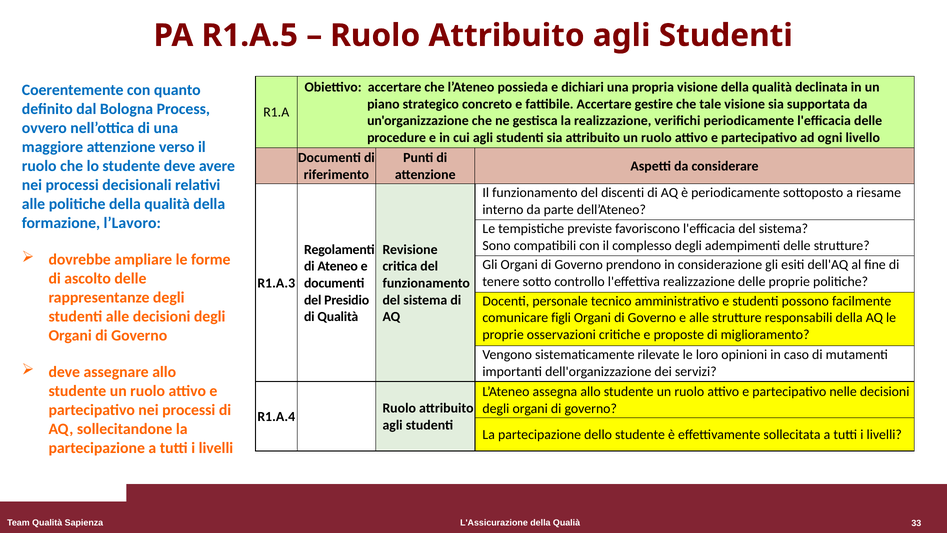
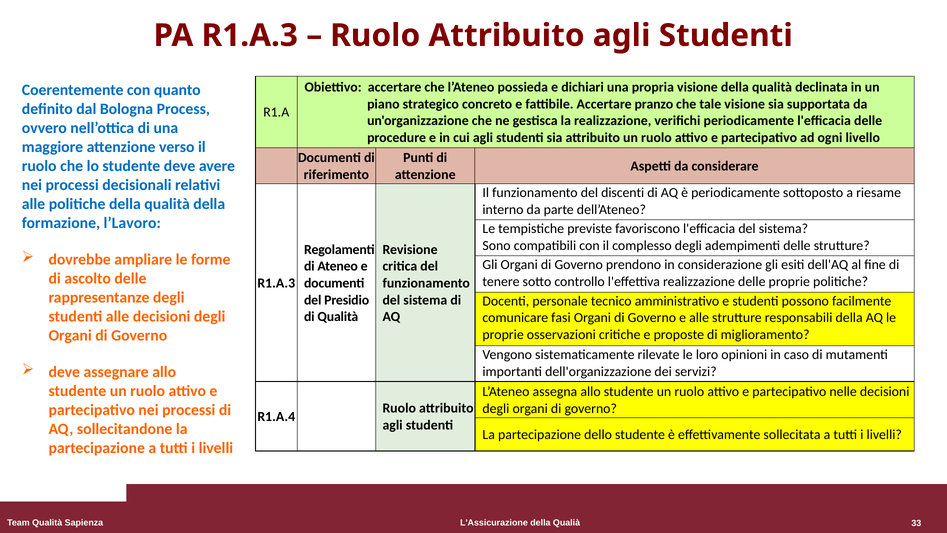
PA R1.A.5: R1.A.5 -> R1.A.3 (250, 35)
gestire: gestire -> pranzo (654, 104)
figli: figli -> fasi (561, 318)
